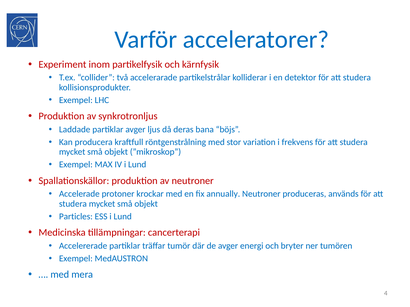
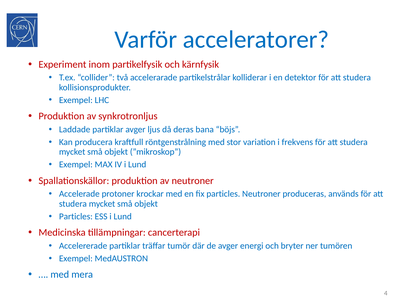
fix annually: annually -> particles (223, 194)
